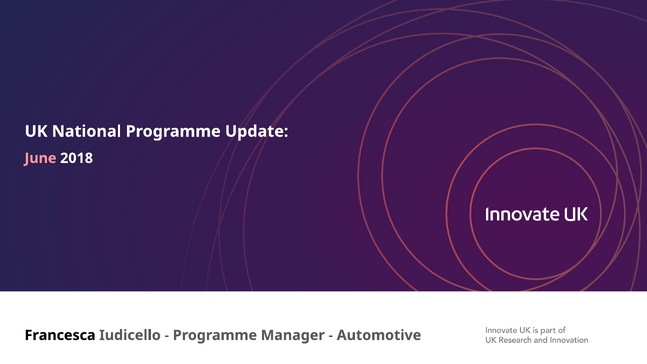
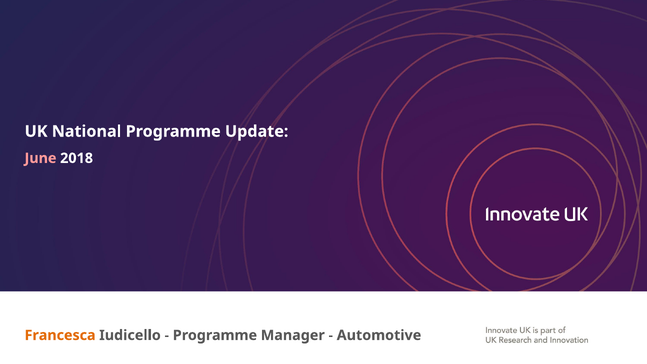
Francesca colour: black -> orange (60, 335)
